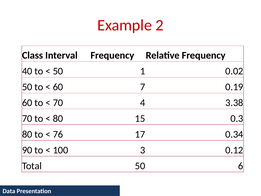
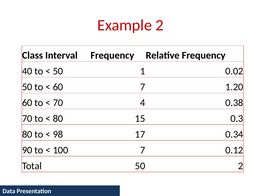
0.19: 0.19 -> 1.20 (234, 87)
3.38: 3.38 -> 0.38 (234, 103)
76: 76 -> 98 (58, 134)
100 3: 3 -> 7 (143, 150)
50 6: 6 -> 2 (241, 166)
